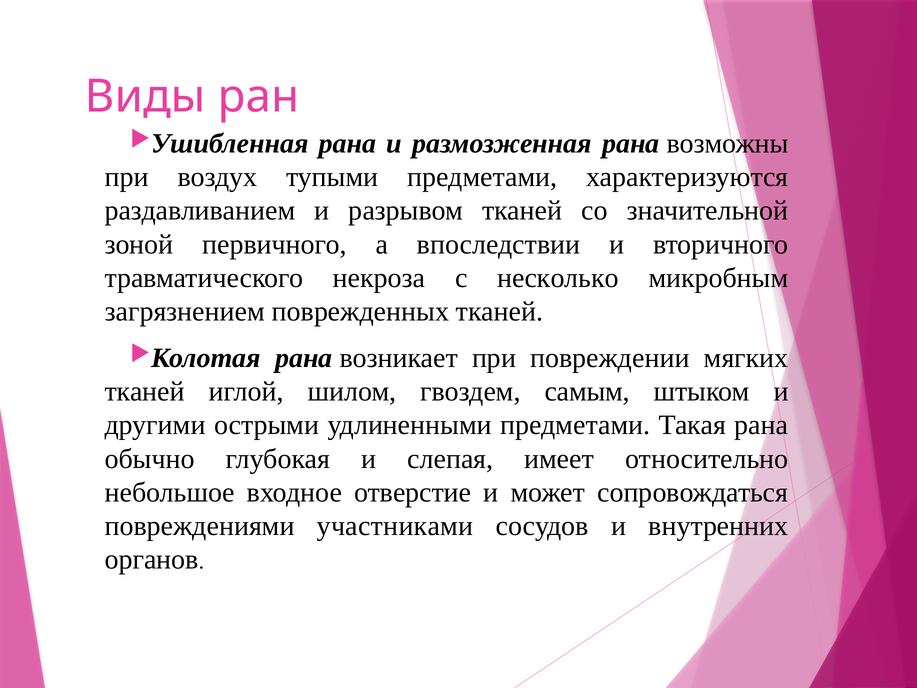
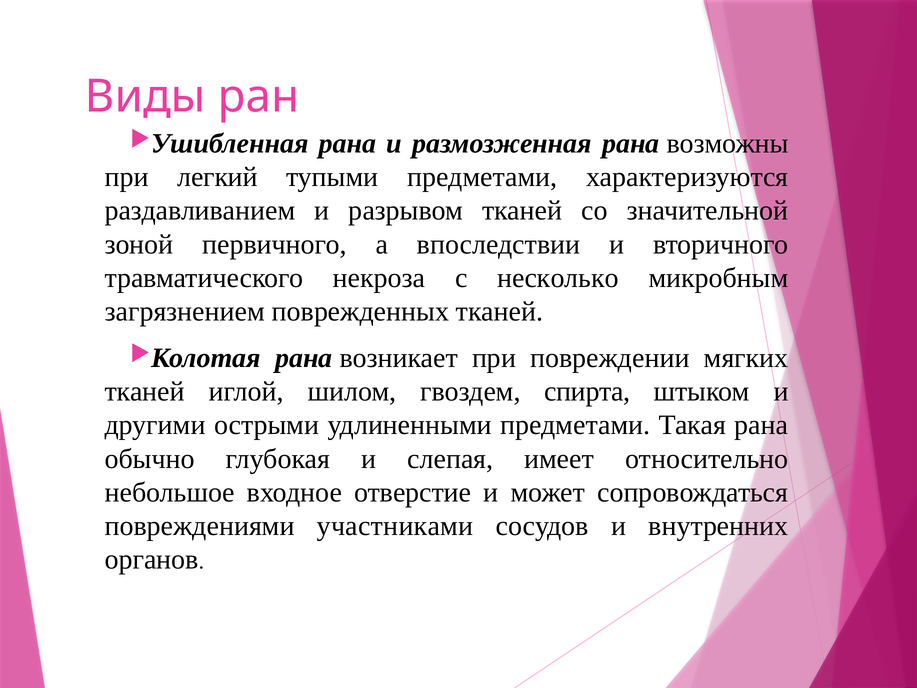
воздух: воздух -> легкий (218, 177)
самым: самым -> спирта (587, 391)
